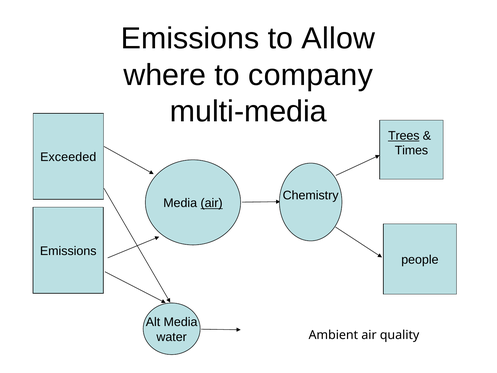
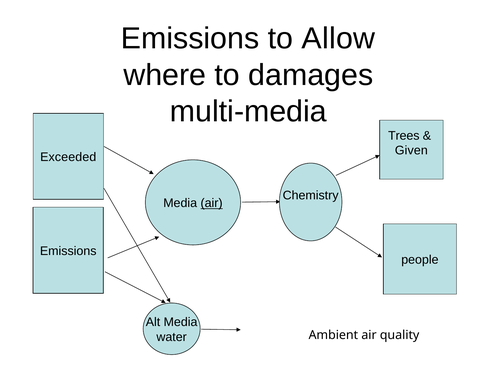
company: company -> damages (311, 75)
Trees underline: present -> none (404, 136)
Times: Times -> Given (411, 150)
